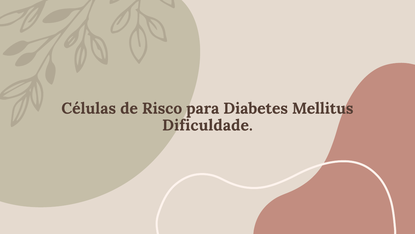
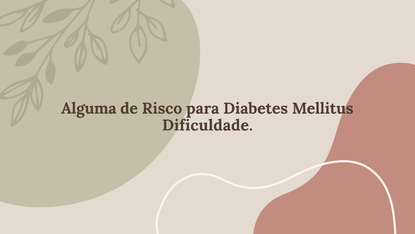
Células: Células -> Alguma (89, 108)
